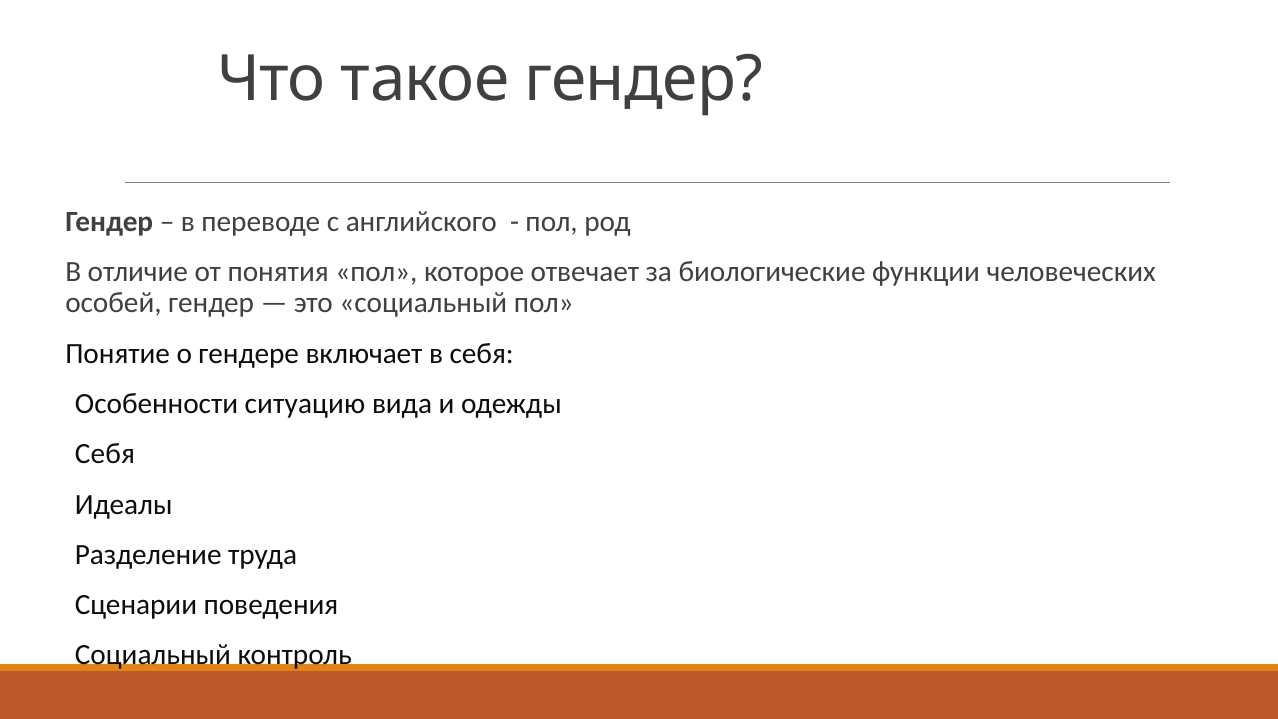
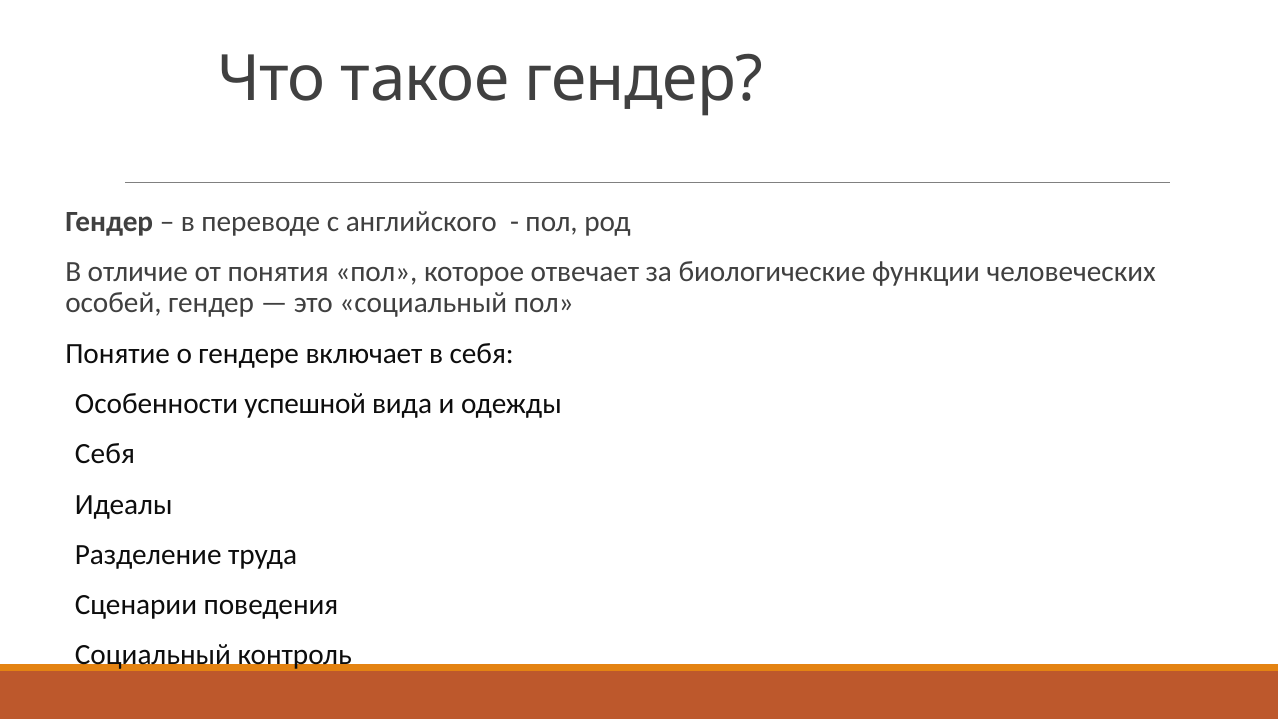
ситуацию: ситуацию -> успешной (305, 404)
